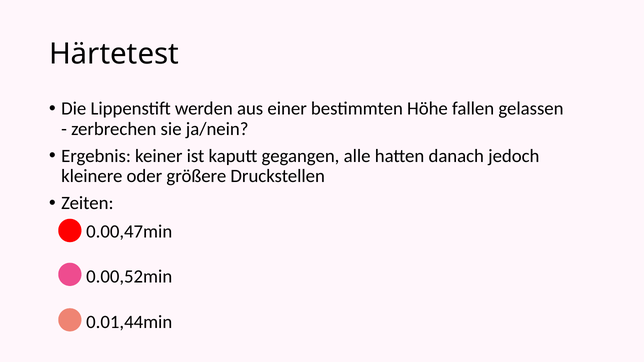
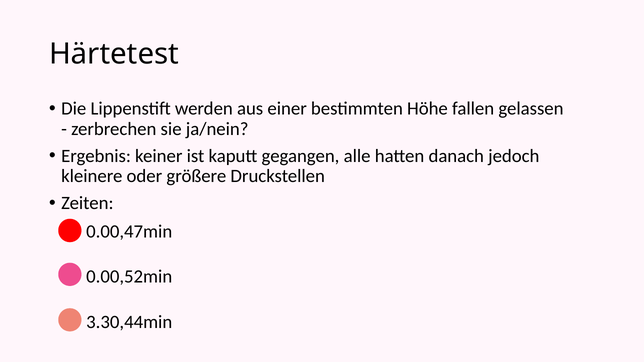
0.01,44min: 0.01,44min -> 3.30,44min (129, 322)
